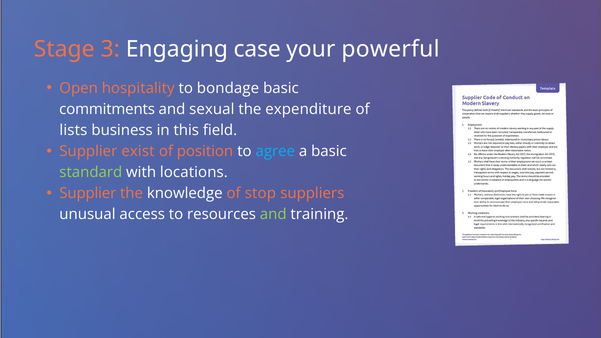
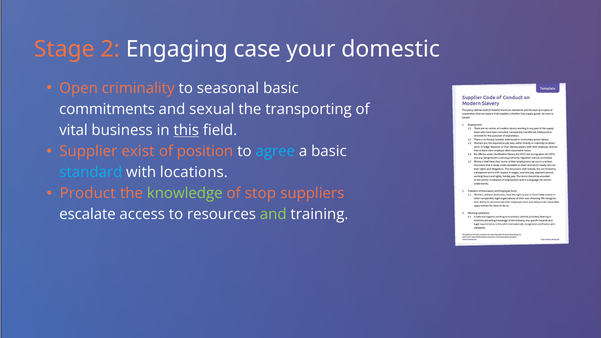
3: 3 -> 2 (110, 49)
powerful: powerful -> domestic (391, 49)
hospitality: hospitality -> criminality (138, 88)
bondage: bondage -> seasonal (228, 88)
expenditure: expenditure -> transporting (309, 109)
lists: lists -> vital (74, 130)
this underline: none -> present (186, 130)
standard colour: light green -> light blue (91, 172)
Supplier: Supplier -> Product (88, 193)
knowledge colour: white -> light green (185, 193)
unusual: unusual -> escalate (88, 214)
